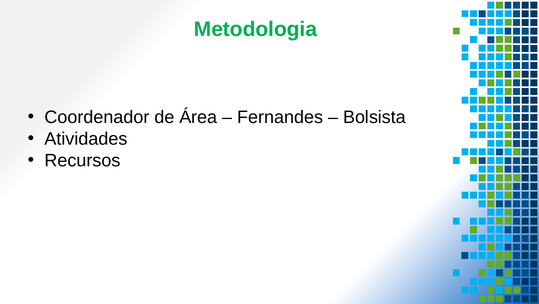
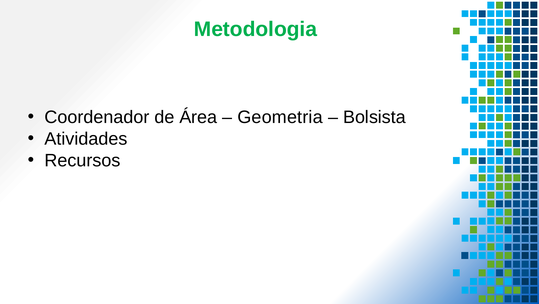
Fernandes: Fernandes -> Geometria (280, 117)
